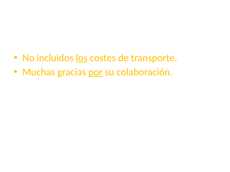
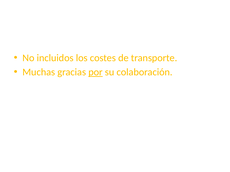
los underline: present -> none (82, 58)
